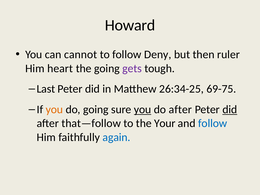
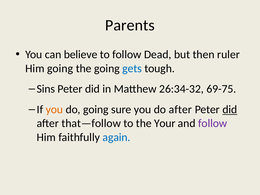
Howard: Howard -> Parents (130, 25)
cannot: cannot -> believe (81, 55)
Deny: Deny -> Dead (158, 55)
Him heart: heart -> going (60, 68)
gets colour: purple -> blue (132, 68)
Last: Last -> Sins (46, 89)
26:34-25: 26:34-25 -> 26:34-32 (181, 89)
you underline: present -> none (143, 109)
follow colour: blue -> purple (213, 123)
